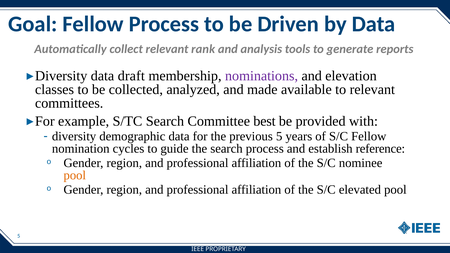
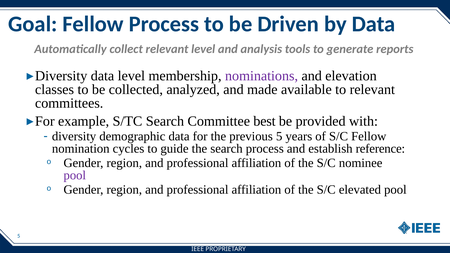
relevant rank: rank -> level (203, 49)
data draft: draft -> level (131, 76)
pool colour: orange -> purple (75, 175)
